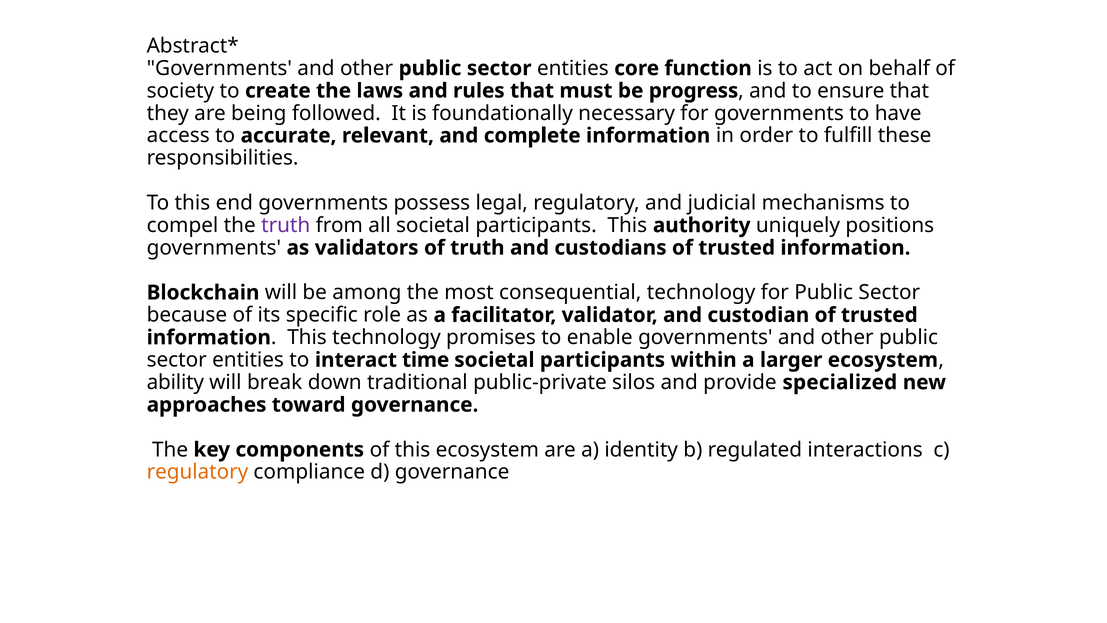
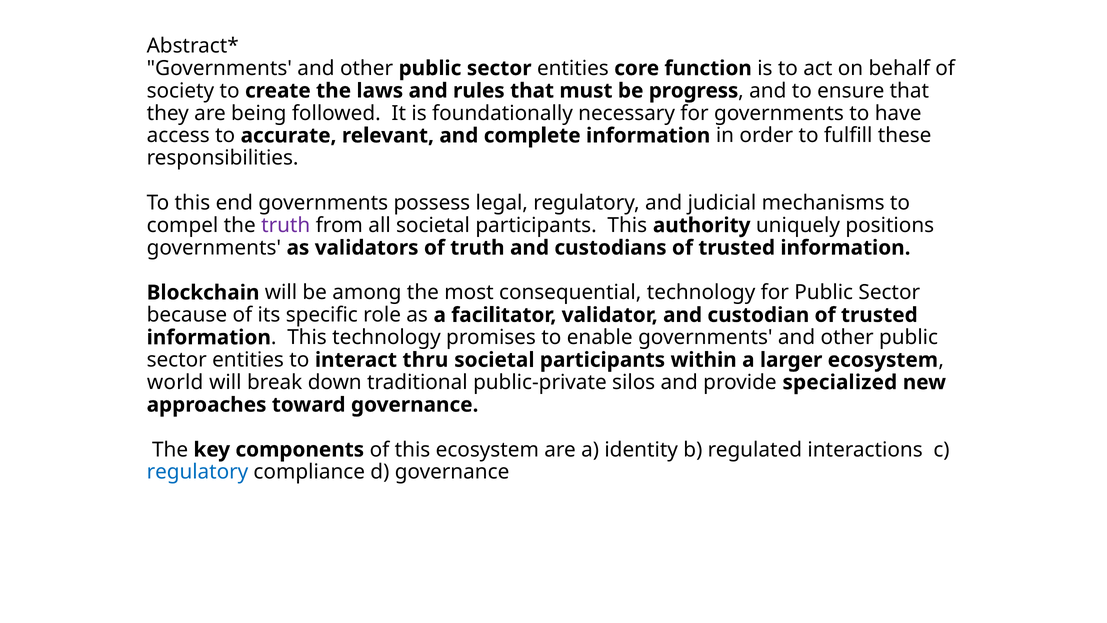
time: time -> thru (425, 360)
ability: ability -> world (175, 382)
regulatory colour: orange -> blue (197, 472)
